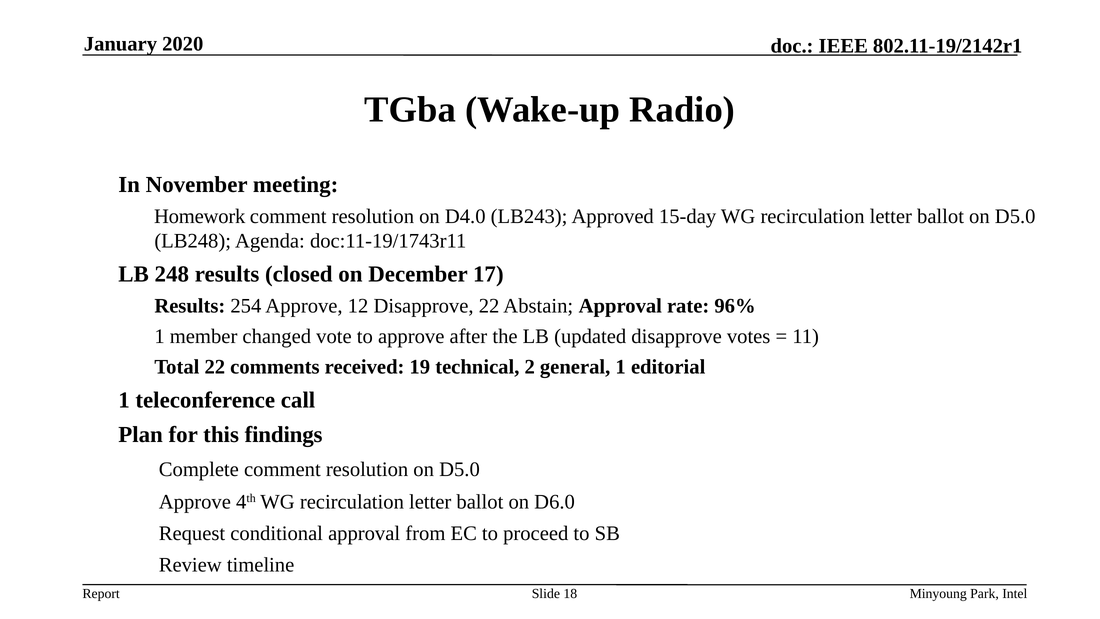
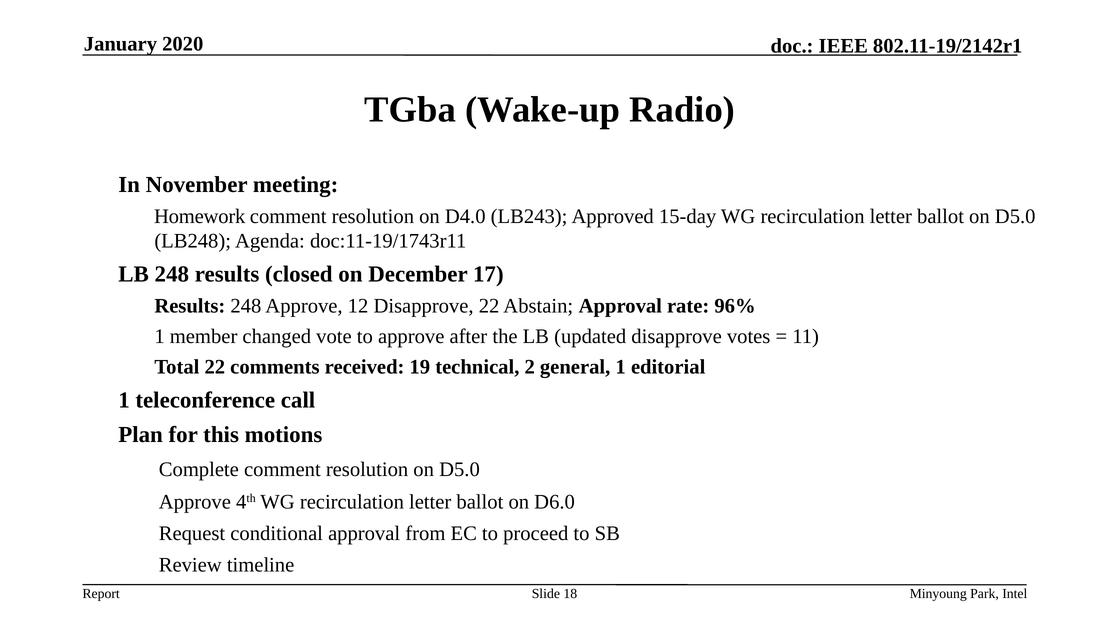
Results 254: 254 -> 248 (246, 306)
findings: findings -> motions (284, 434)
